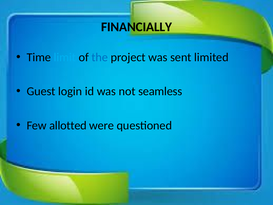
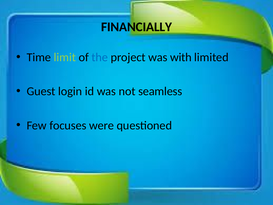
limit colour: light blue -> light green (65, 57)
sent: sent -> with (181, 57)
allotted: allotted -> focuses (68, 125)
